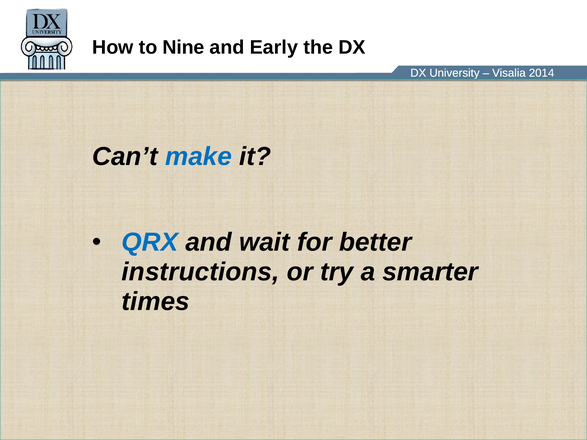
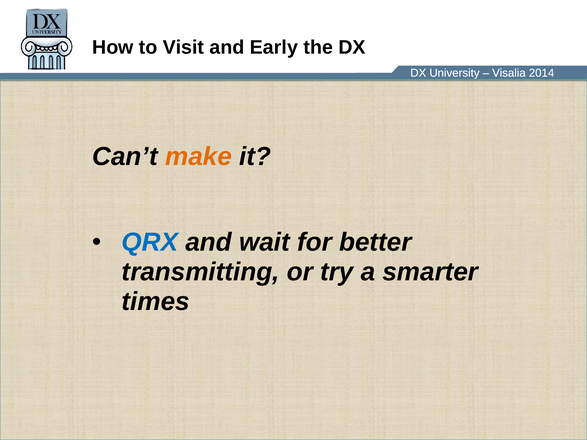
Nine: Nine -> Visit (183, 48)
make colour: blue -> orange (199, 157)
instructions: instructions -> transmitting (201, 272)
